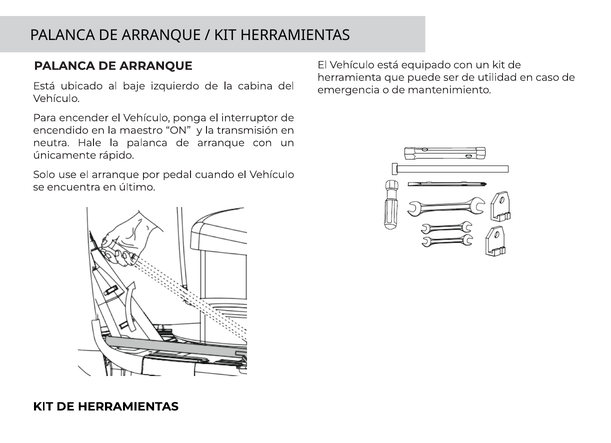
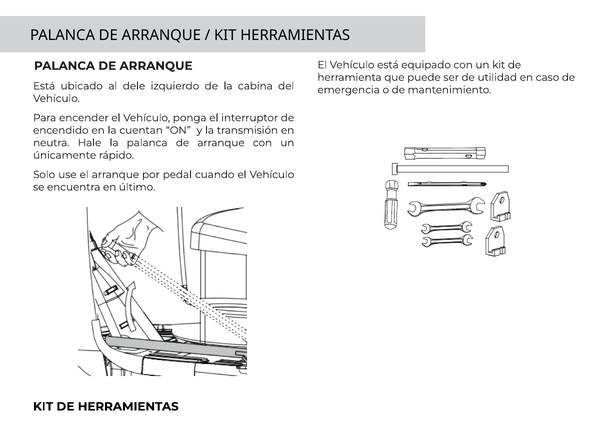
baje: baje -> dele (134, 86)
maestro: maestro -> cuentan (141, 130)
